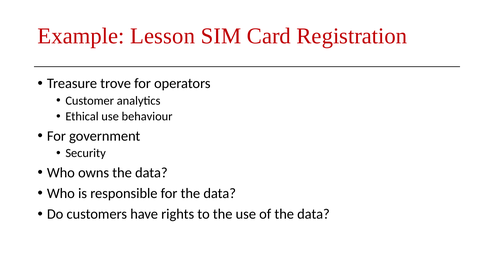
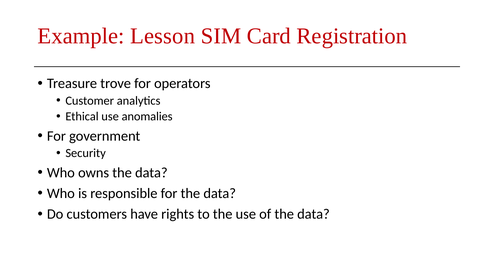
behaviour: behaviour -> anomalies (147, 116)
